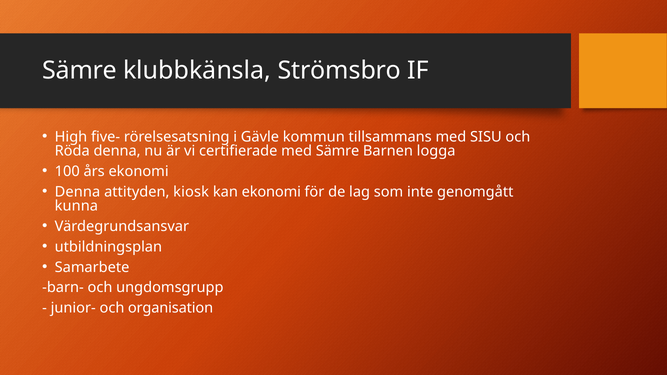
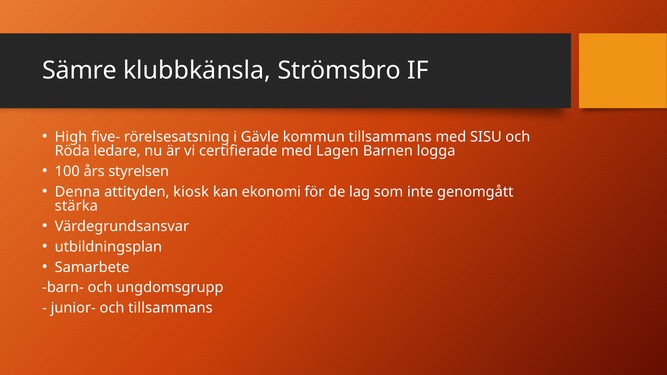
Röda denna: denna -> ledare (117, 151)
med Sämre: Sämre -> Lagen (337, 151)
års ekonomi: ekonomi -> styrelsen (139, 171)
kunna: kunna -> stärka (76, 206)
och organisation: organisation -> tillsammans (170, 308)
